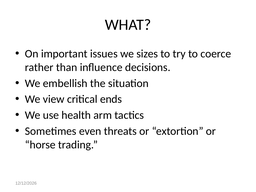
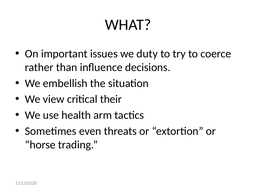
sizes: sizes -> duty (147, 54)
ends: ends -> their (111, 99)
